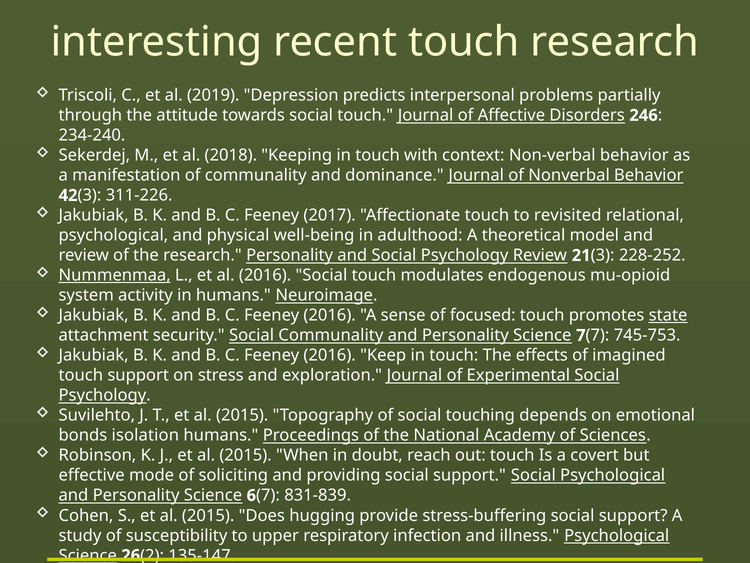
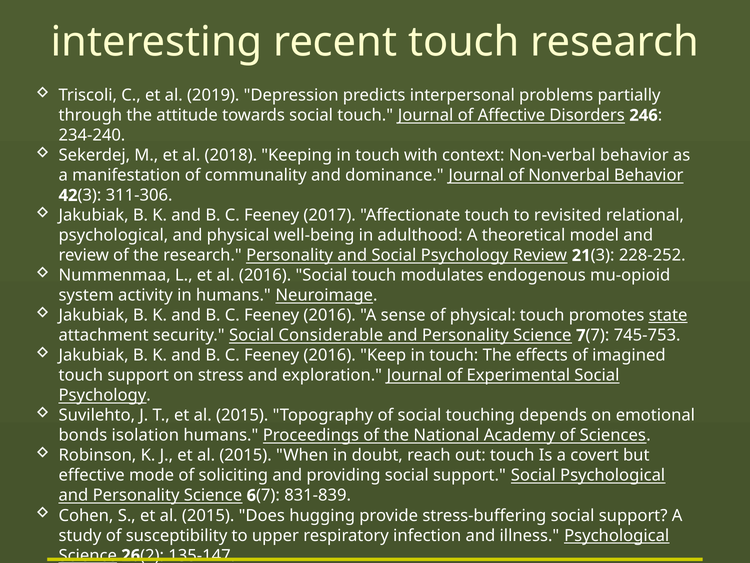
311-226: 311-226 -> 311-306 (139, 195)
Nummenmaa underline: present -> none (115, 275)
of focused: focused -> physical (483, 315)
Social Communality: Communality -> Considerable (331, 335)
